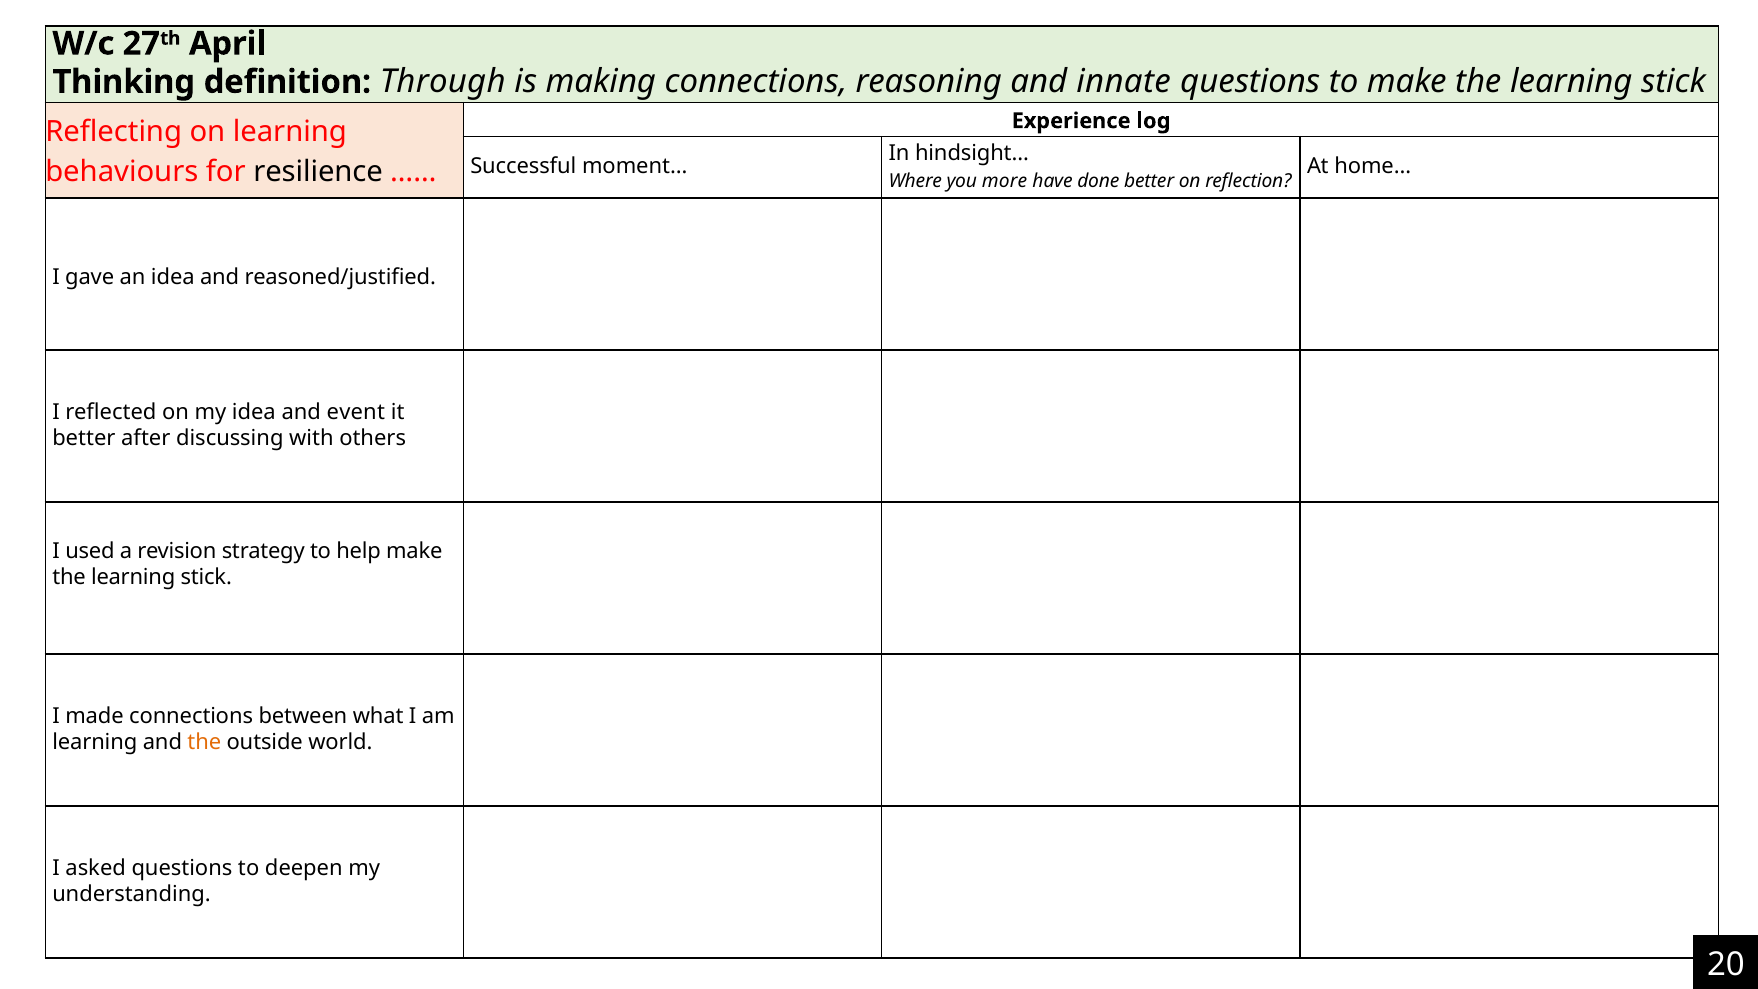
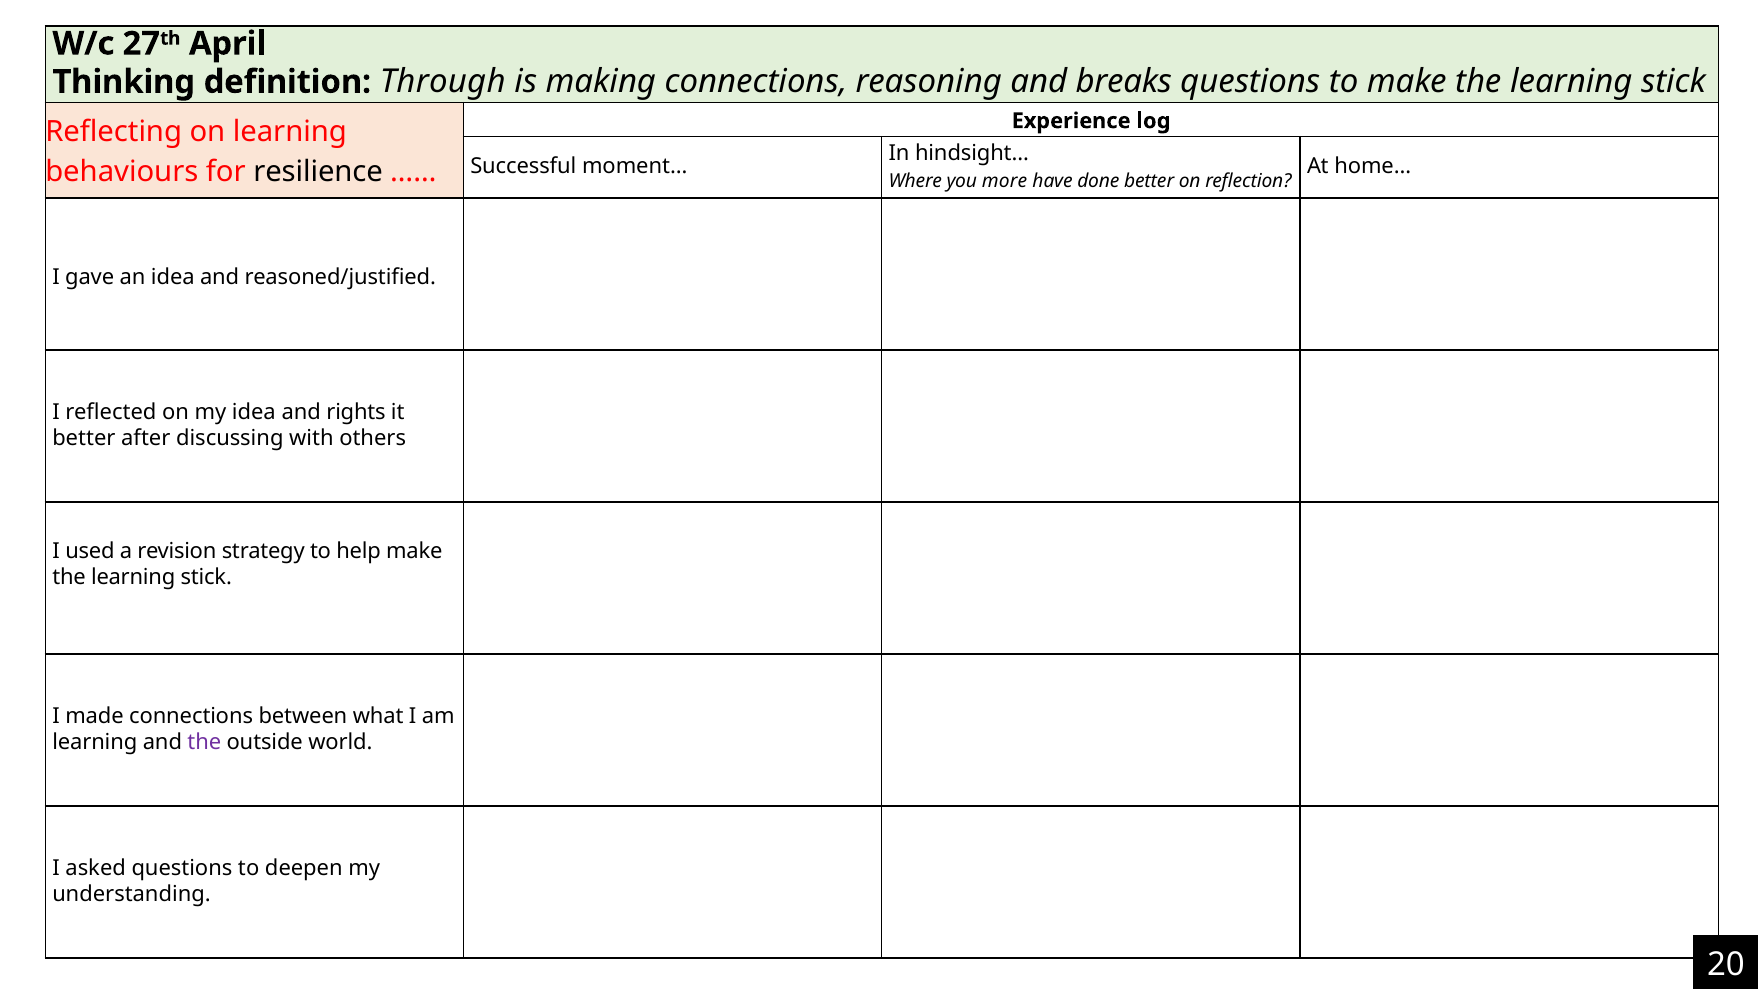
innate: innate -> breaks (1124, 82)
event: event -> rights (356, 412)
the colour: orange -> purple (204, 742)
